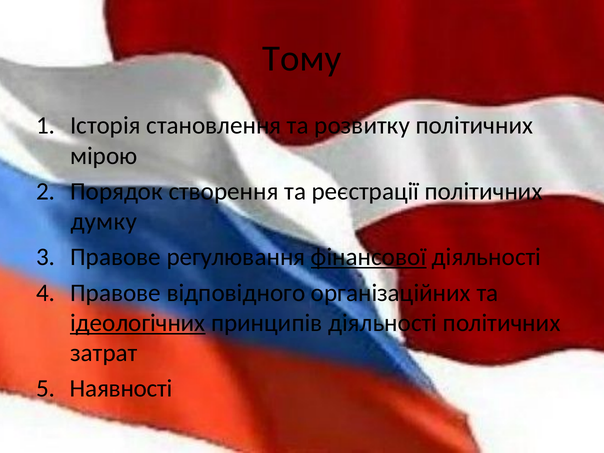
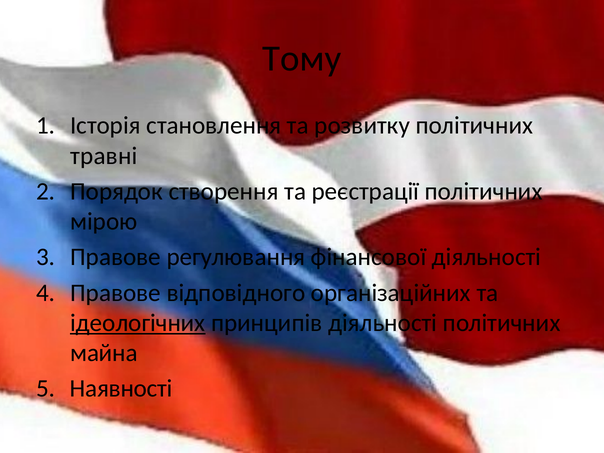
мірою: мірою -> травні (104, 156)
думку: думку -> мірою (104, 222)
фінансової underline: present -> none (369, 257)
затрат: затрат -> майна (104, 353)
